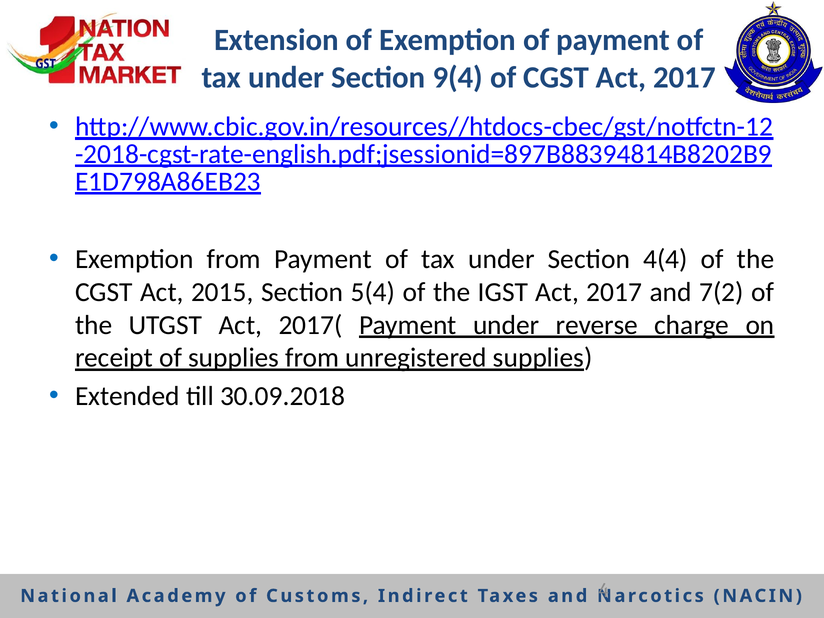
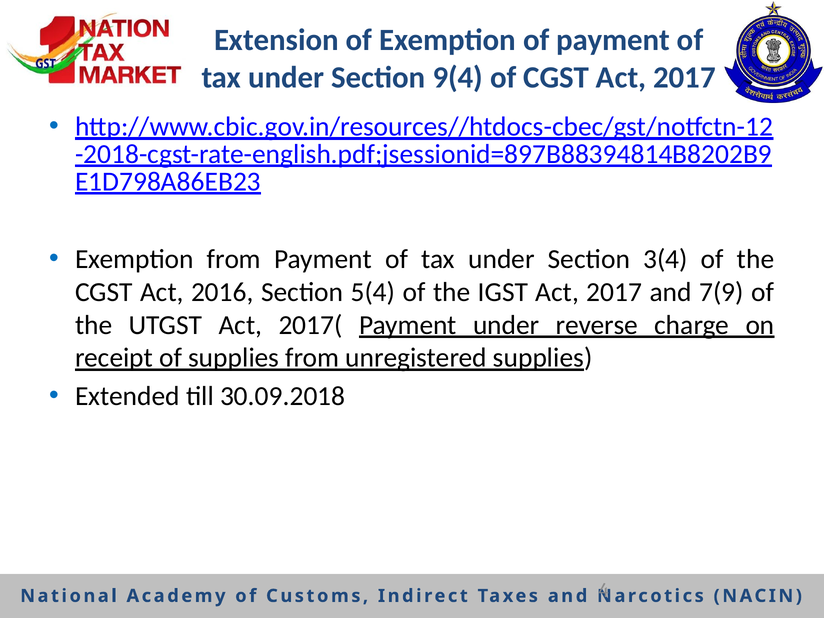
4(4: 4(4 -> 3(4 (665, 259)
2015: 2015 -> 2016 (222, 292)
7(2: 7(2 -> 7(9 (721, 292)
